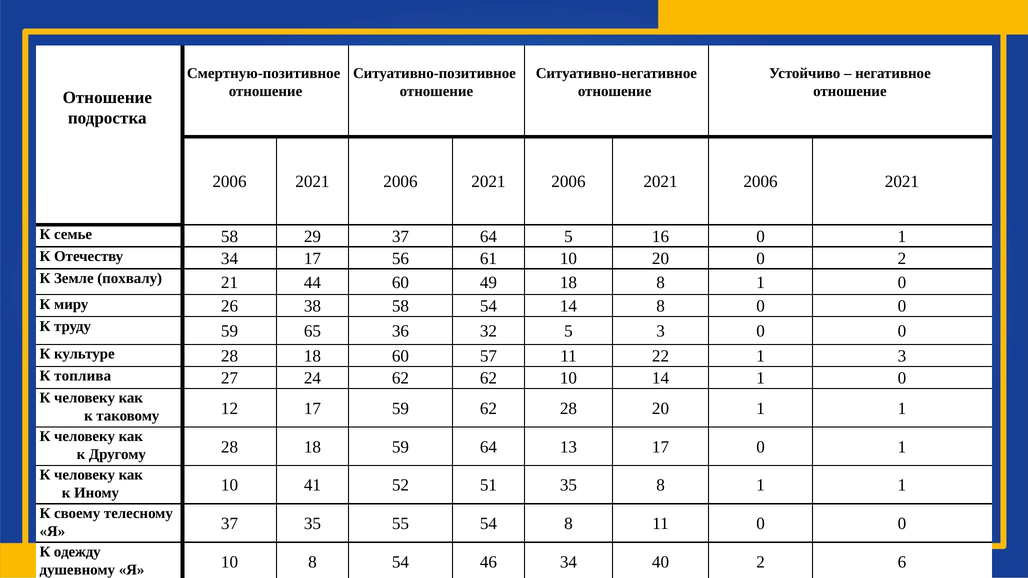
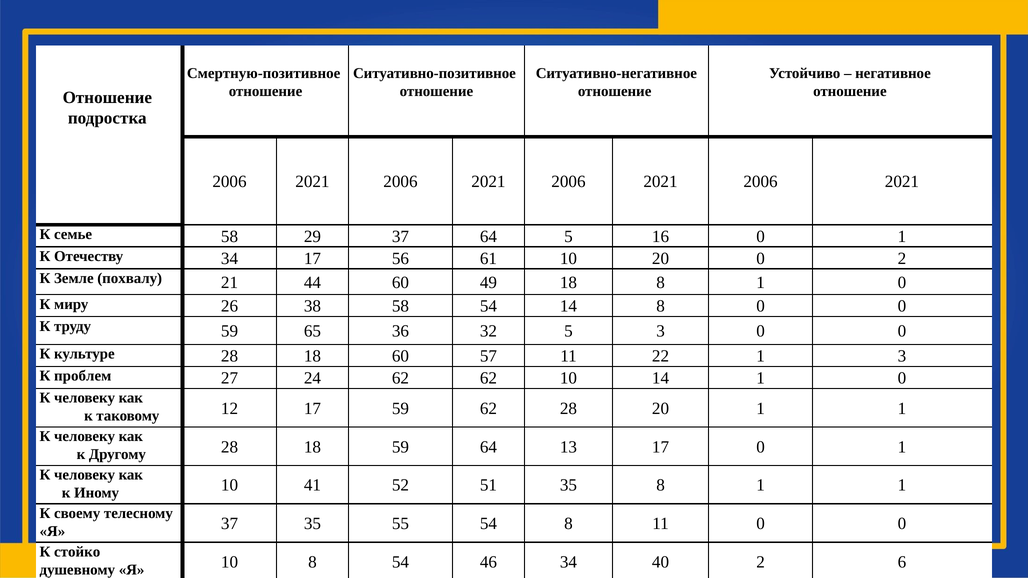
топлива: топлива -> проблем (83, 376)
одежду: одежду -> стойко (77, 552)
